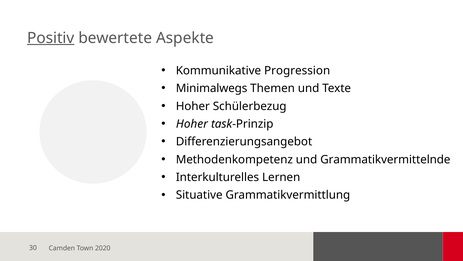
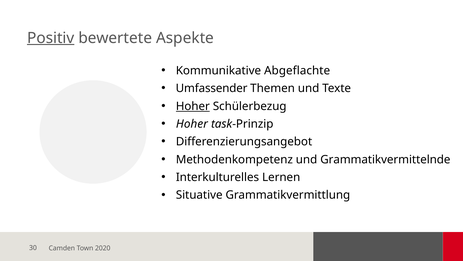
Progression: Progression -> Abgeflachte (297, 70)
Minimalwegs: Minimalwegs -> Umfassender (212, 88)
Hoher underline: none -> present (193, 106)
